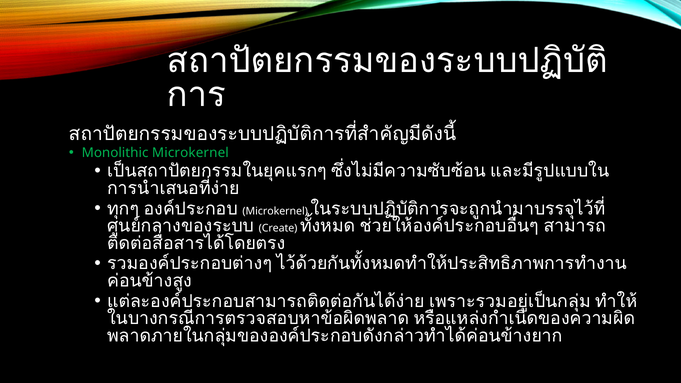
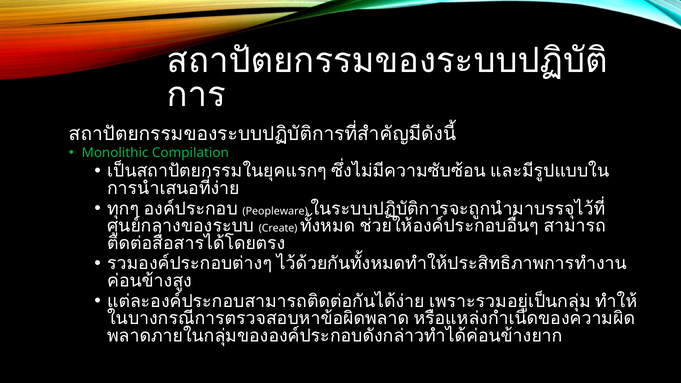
Monolithic Microkernel: Microkernel -> Compilation (190, 153)
Microkernel: Microkernel -> Peopleware (275, 211)
